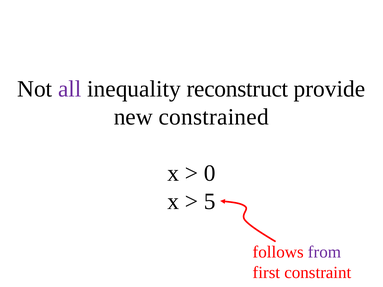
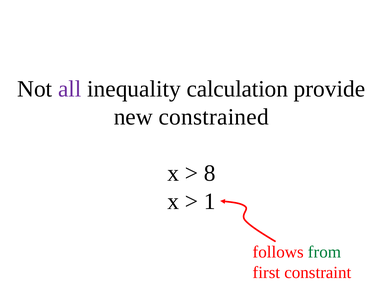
reconstruct: reconstruct -> calculation (237, 89)
0: 0 -> 8 (210, 173)
5: 5 -> 1 (210, 201)
from colour: purple -> green (325, 252)
